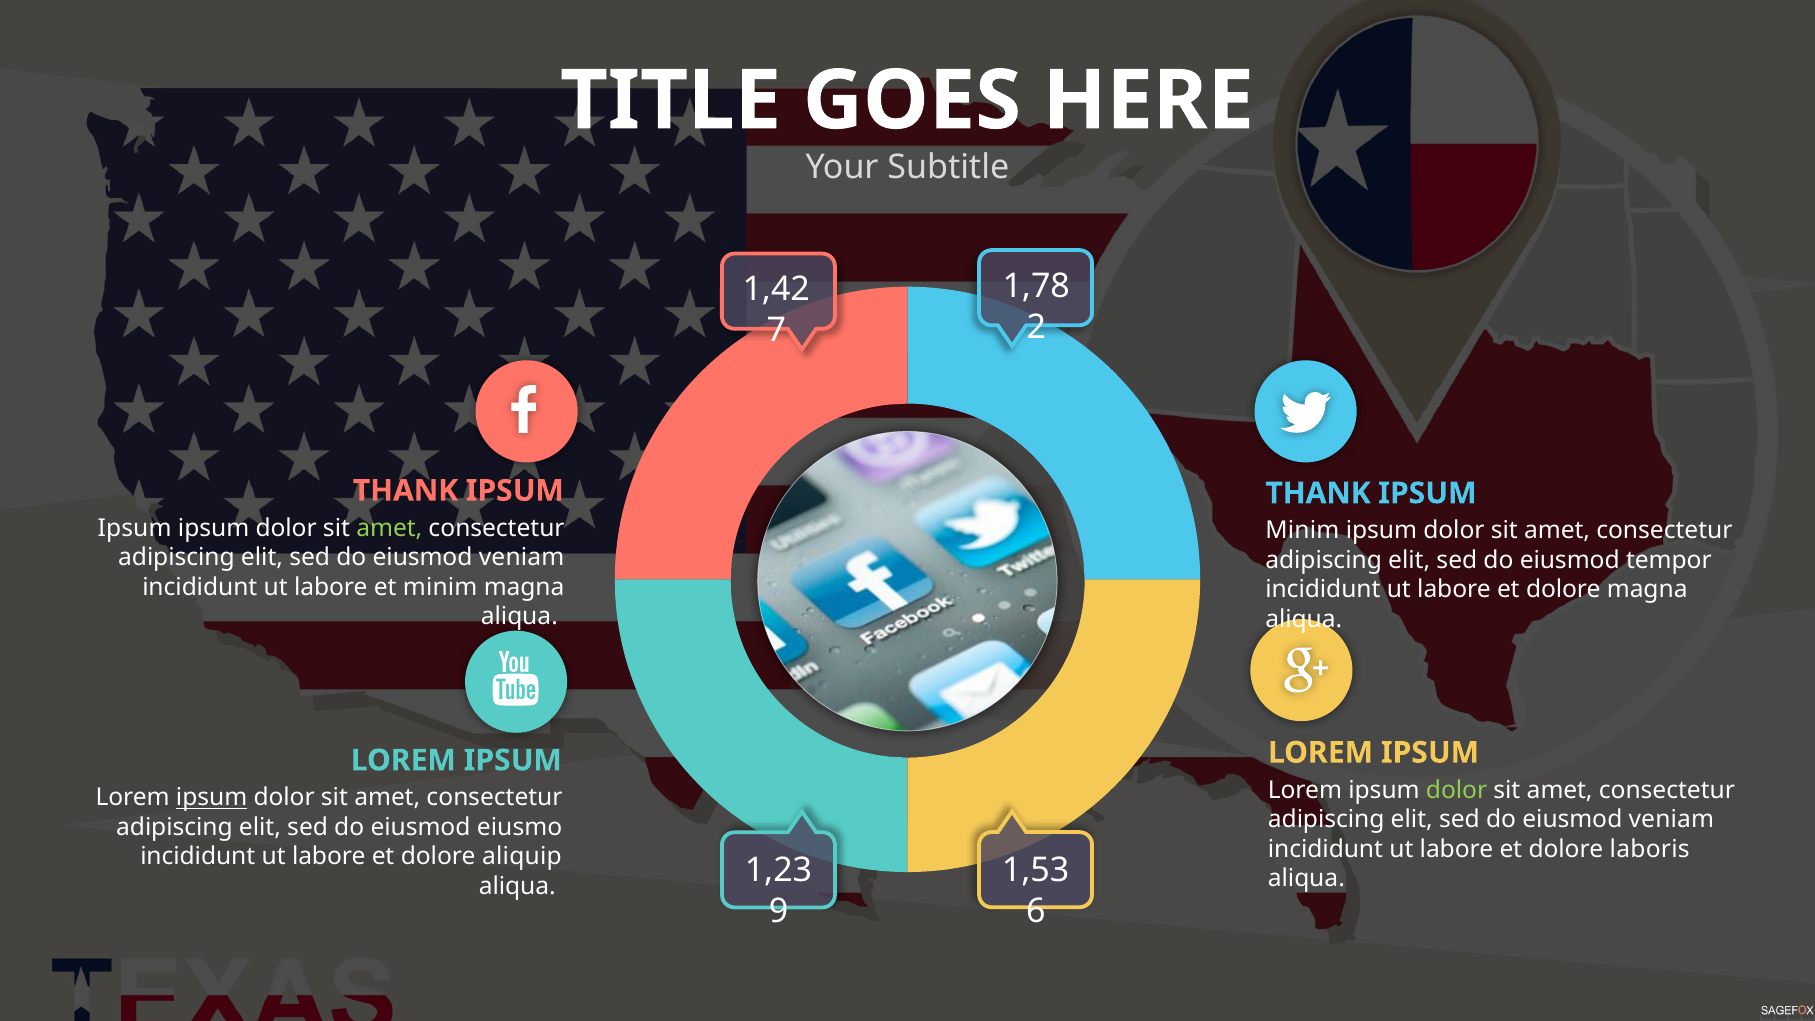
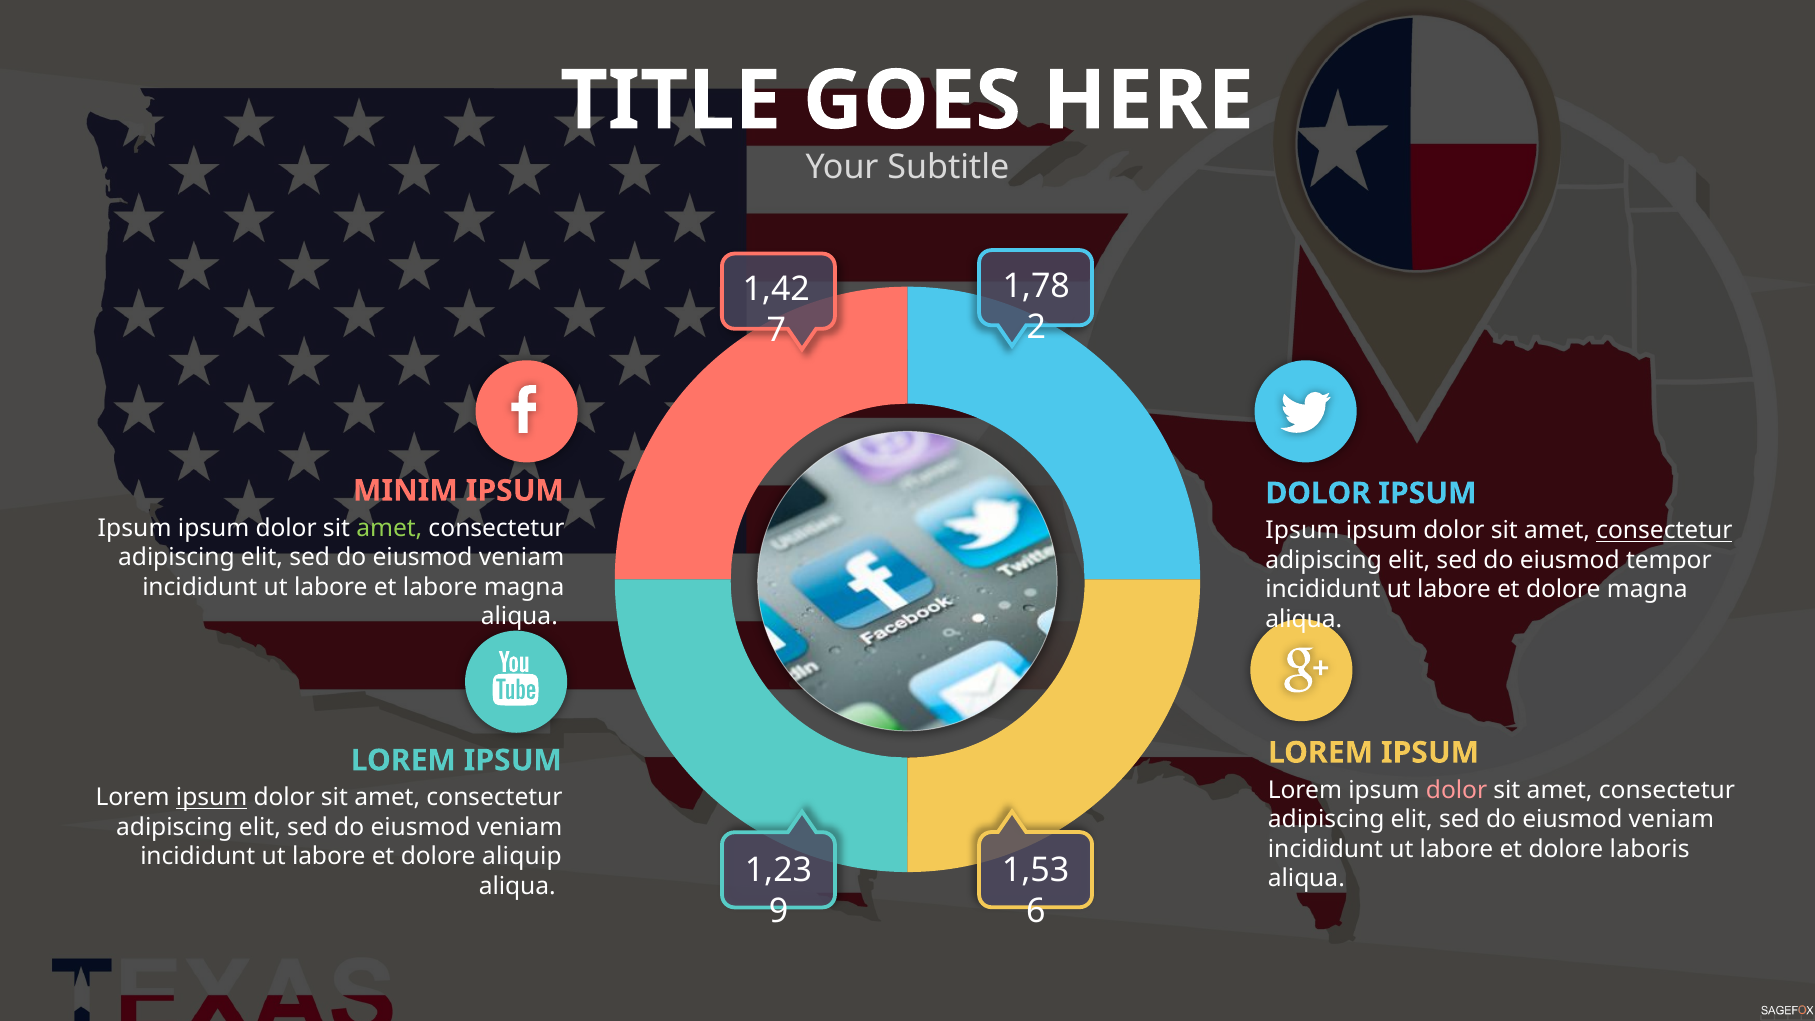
THANK: THANK -> MINIM (405, 491)
THANK: THANK -> DOLOR (1318, 493)
Minim: Minim -> Ipsum (1302, 531)
consectetur underline: none -> present (1664, 531)
et minim: minim -> labore (440, 587)
dolor colour: light green -> pink (1457, 790)
eiusmo: eiusmo -> veniam (520, 827)
